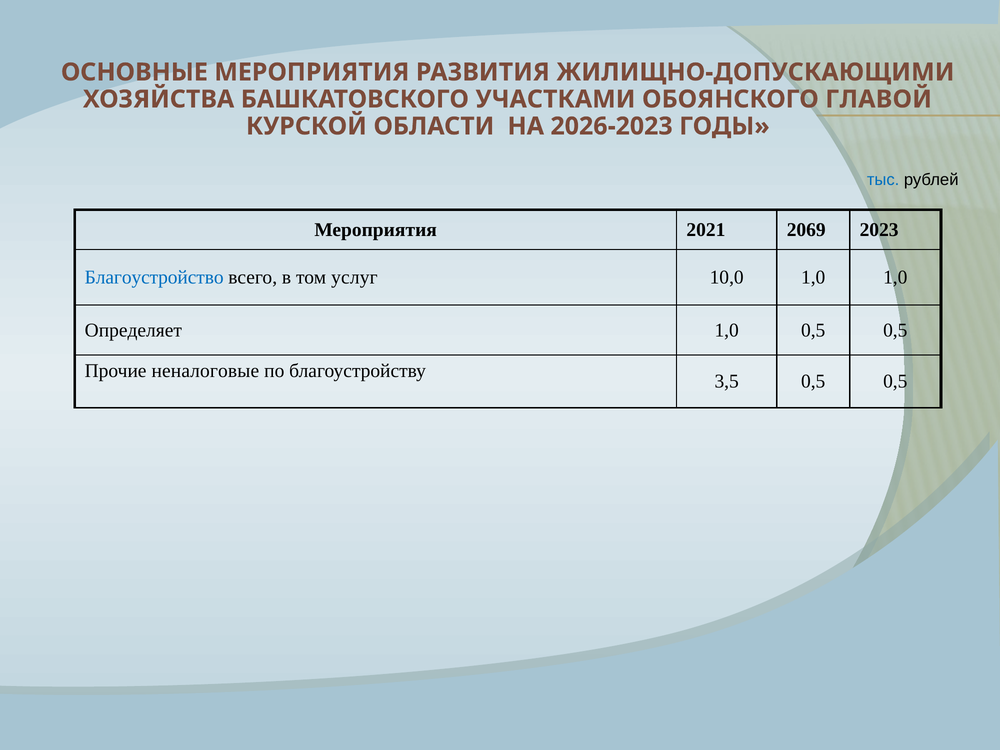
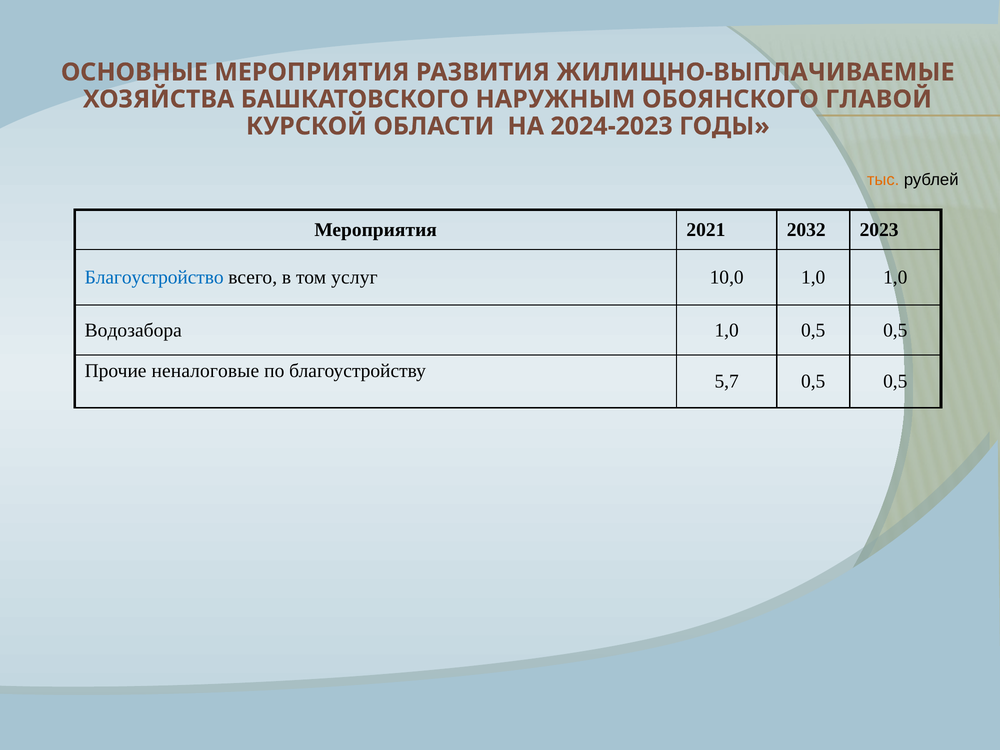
ЖИЛИЩНО-ДОПУСКАЮЩИМИ: ЖИЛИЩНО-ДОПУСКАЮЩИМИ -> ЖИЛИЩНО-ВЫПЛАЧИВАЕМЫЕ (755, 72)
УЧАСТКАМИ: УЧАСТКАМИ -> НАРУЖНЫМ (555, 99)
2026-2023: 2026-2023 -> 2024-2023 (612, 126)
тыс colour: blue -> orange (883, 180)
2069: 2069 -> 2032 (806, 230)
Определяет: Определяет -> Водозабора (133, 330)
3,5: 3,5 -> 5,7 (727, 381)
